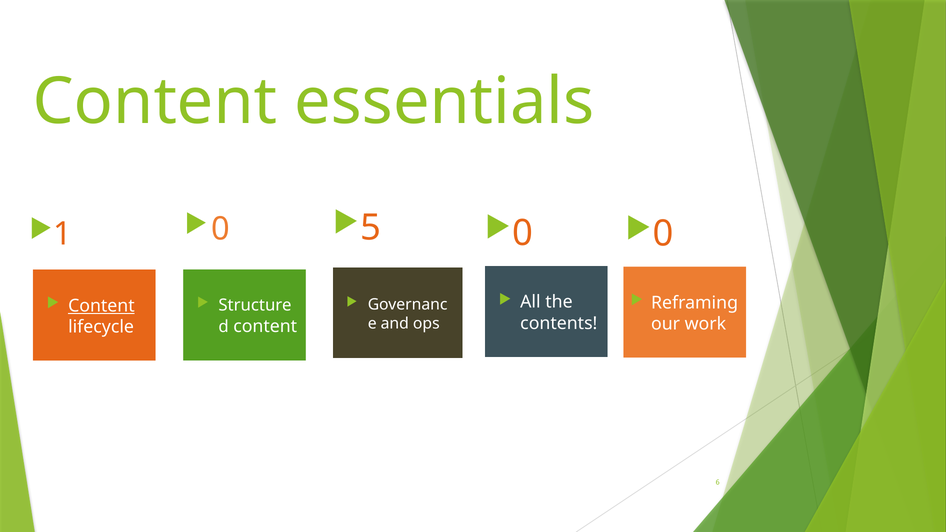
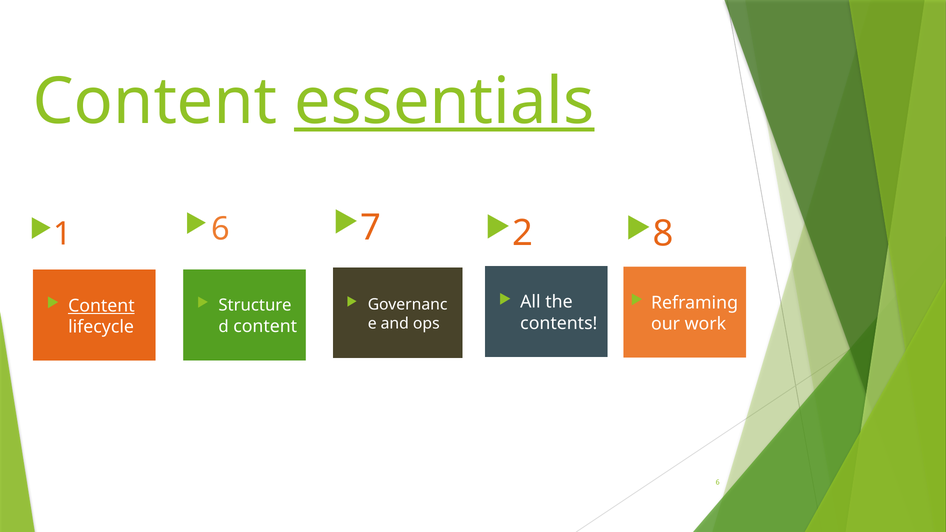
essentials underline: none -> present (444, 102)
5: 5 -> 7 (371, 228)
0: 0 -> 2 (523, 233)
0: 0 -> 8 (663, 234)
0: 0 -> 6 (221, 229)
